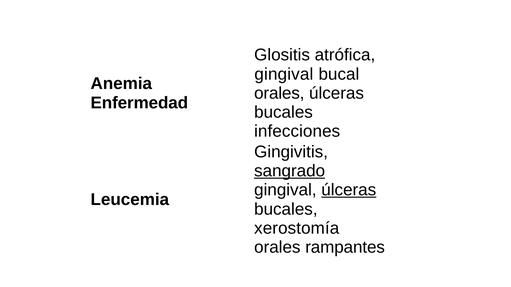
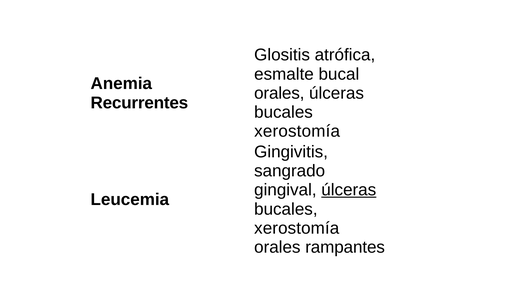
gingival: gingival -> esmalte (284, 74)
Enfermedad: Enfermedad -> Recurrentes (139, 103)
infecciones: infecciones -> xerostomía (297, 132)
sangrado underline: present -> none (290, 171)
